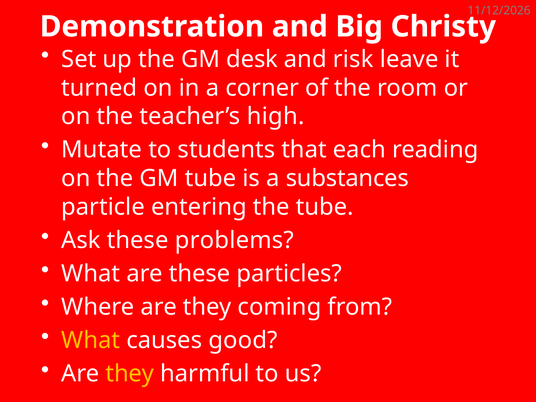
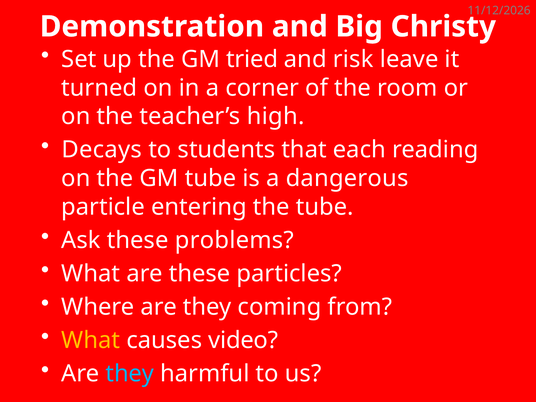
desk: desk -> tried (252, 59)
Mutate: Mutate -> Decays (102, 150)
substances: substances -> dangerous (347, 178)
good: good -> video (243, 340)
they colour: yellow -> light blue (130, 374)
